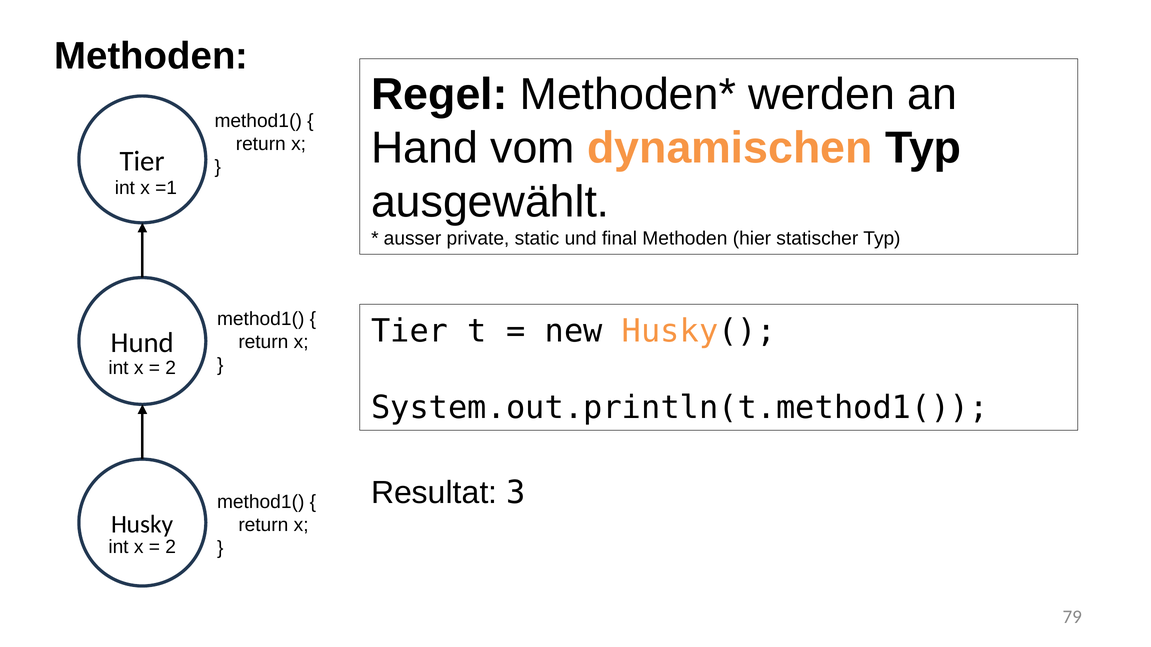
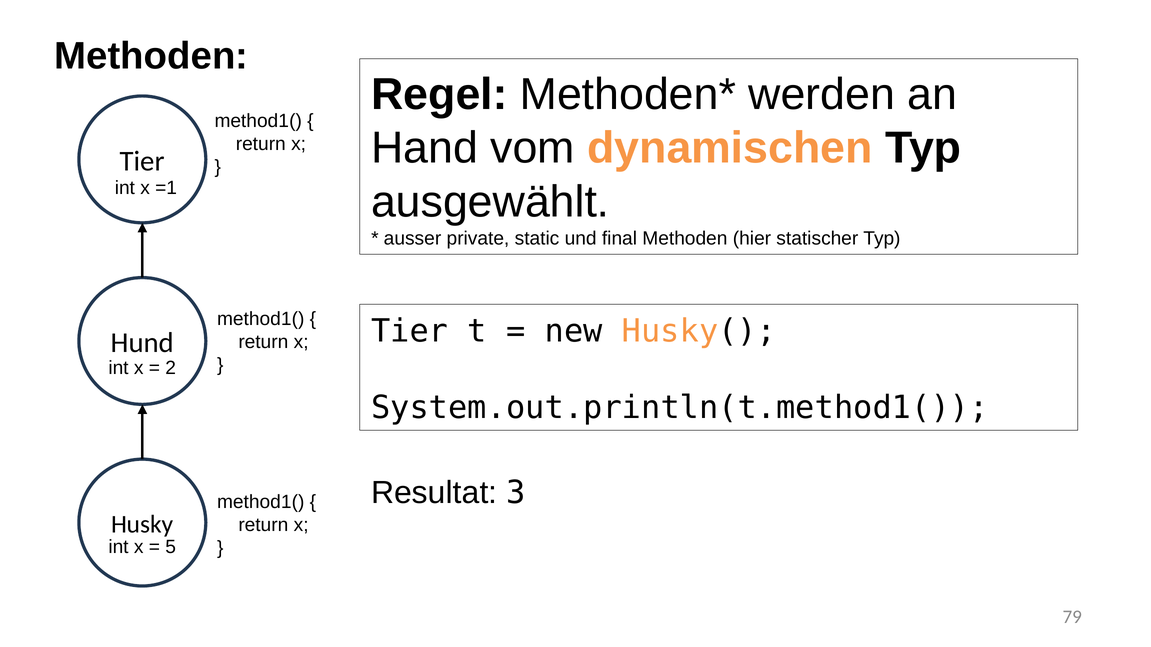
2: 2 -> 5 (171, 547)
